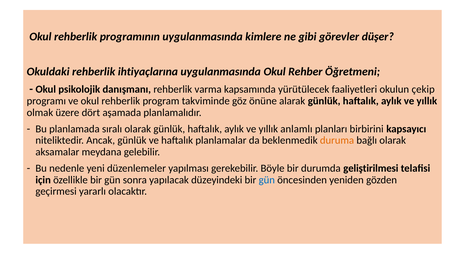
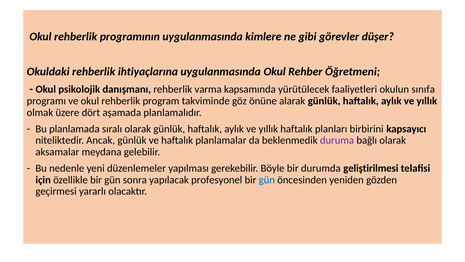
çekip: çekip -> sınıfa (423, 89)
yıllık anlamlı: anlamlı -> haftalık (296, 129)
duruma colour: orange -> purple (337, 140)
düzeyindeki: düzeyindeki -> profesyonel (217, 180)
